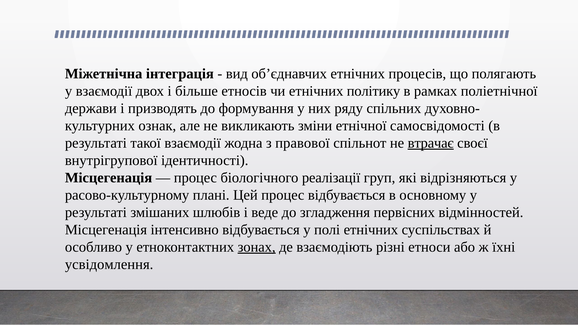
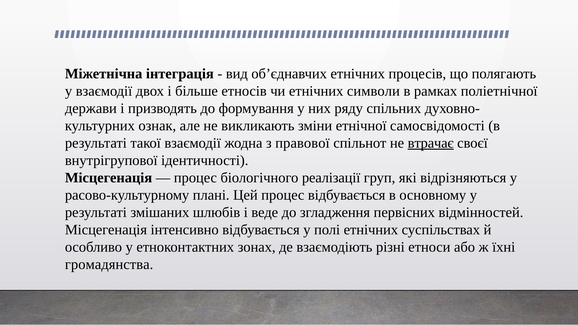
політику: політику -> символи (373, 91)
зонах underline: present -> none (257, 247)
усвідомлення: усвідомлення -> громадянства (109, 264)
